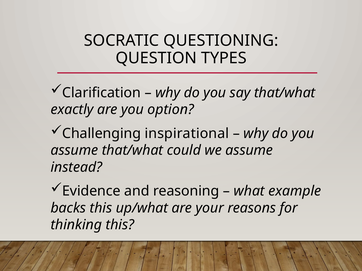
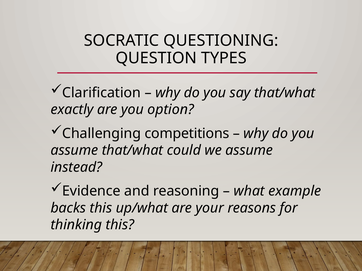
inspirational: inspirational -> competitions (187, 134)
